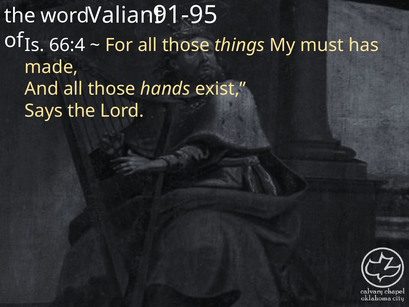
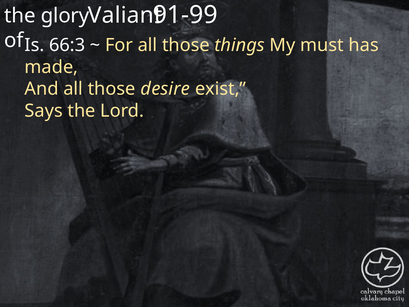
91-95: 91-95 -> 91-99 (185, 15)
word: word -> glory (65, 16)
66:4: 66:4 -> 66:3 (67, 45)
hands: hands -> desire (165, 89)
